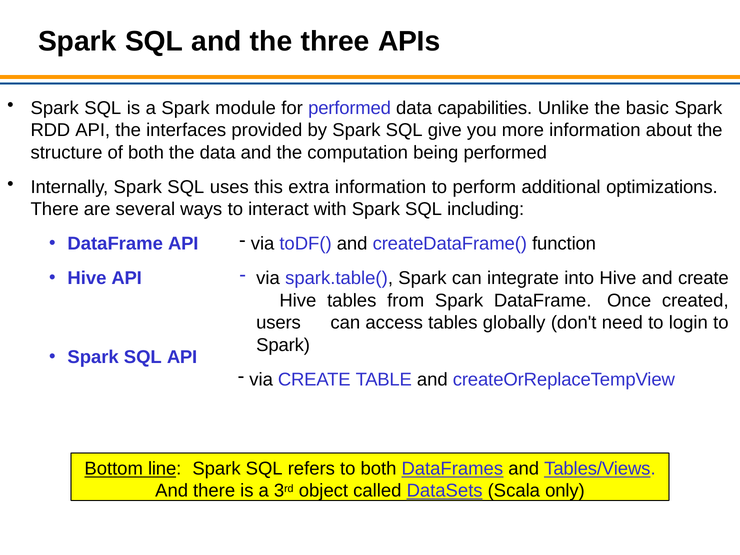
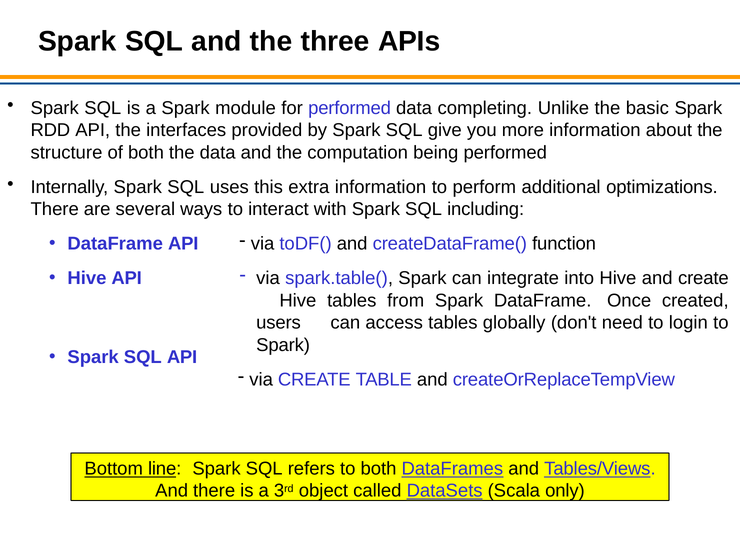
capabilities: capabilities -> completing (485, 108)
